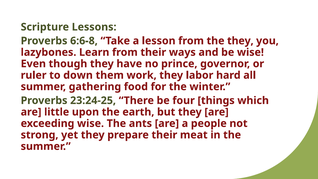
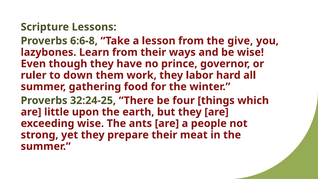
the they: they -> give (240, 41)
23:24-25: 23:24-25 -> 32:24-25 (93, 100)
